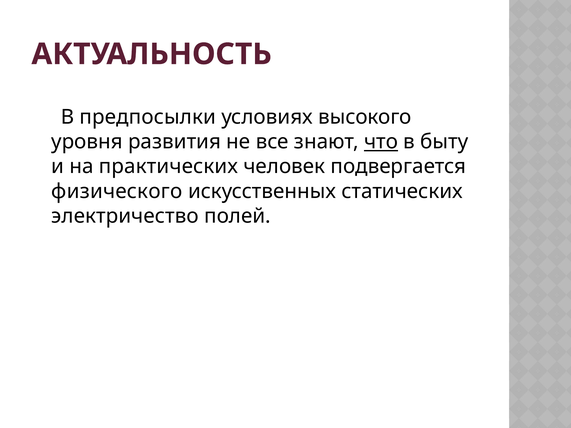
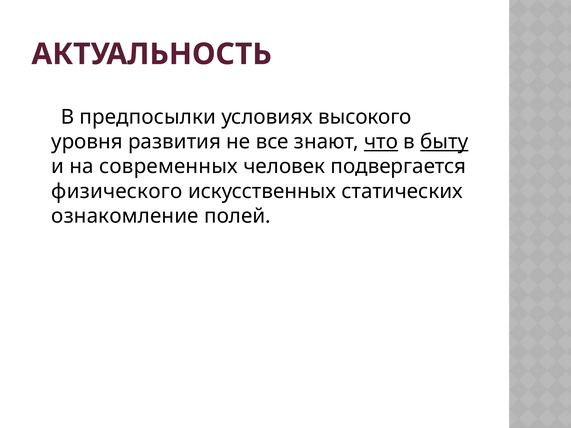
быту underline: none -> present (444, 142)
практических: практических -> современных (168, 167)
электричество: электричество -> ознакомление (125, 216)
